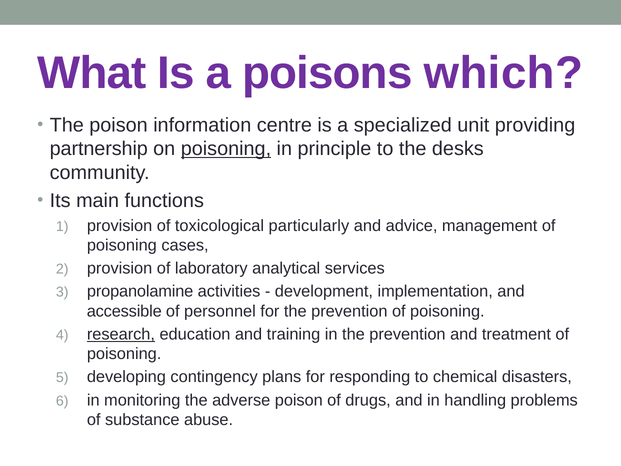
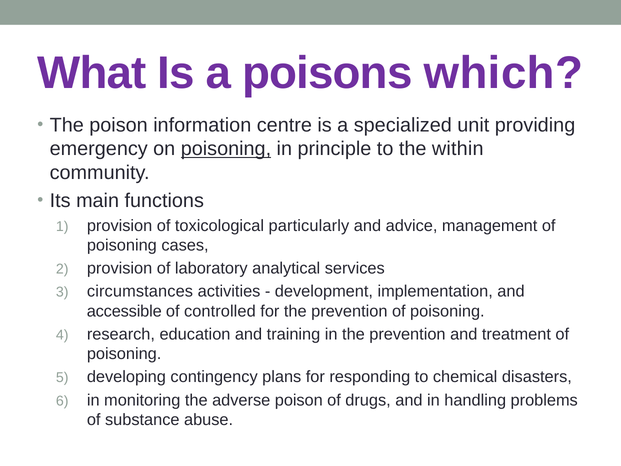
partnership: partnership -> emergency (99, 149)
desks: desks -> within (458, 149)
propanolamine: propanolamine -> circumstances (140, 291)
personnel: personnel -> controlled (220, 311)
research underline: present -> none (121, 334)
